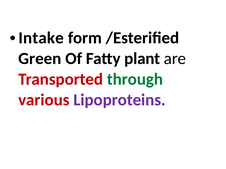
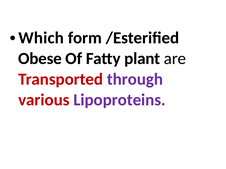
Intake: Intake -> Which (41, 38)
Green: Green -> Obese (40, 59)
through colour: green -> purple (135, 79)
